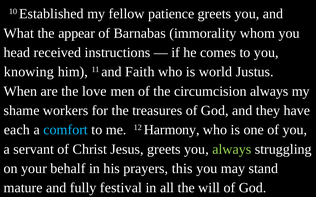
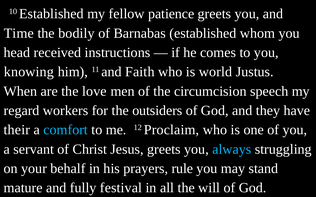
What: What -> Time (19, 33)
appear: appear -> bodily (77, 33)
Barnabas immorality: immorality -> established (203, 33)
circumcision always: always -> speech (269, 91)
shame: shame -> regard (22, 111)
treasures: treasures -> outsiders (157, 111)
each: each -> their (17, 130)
Harmony: Harmony -> Proclaim (172, 130)
always colour: light green -> light blue (232, 150)
this: this -> rule (182, 169)
